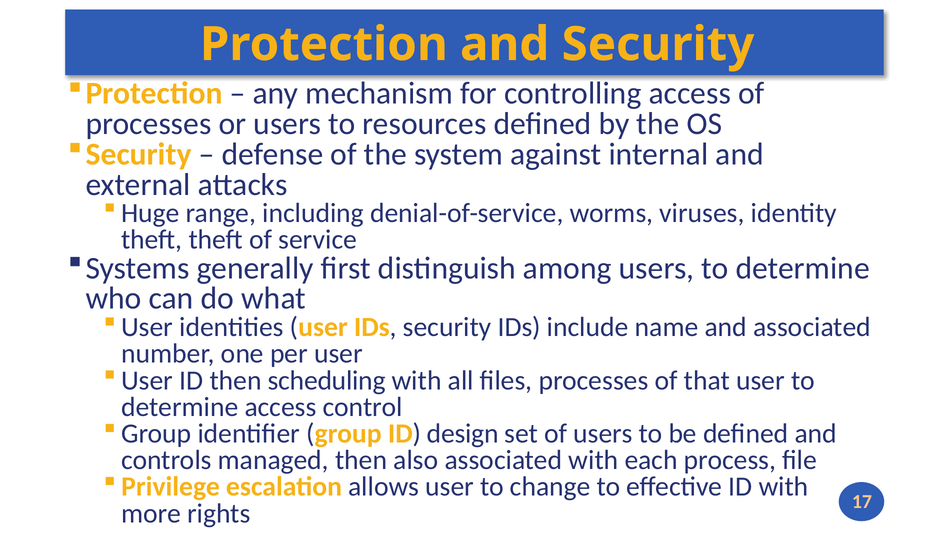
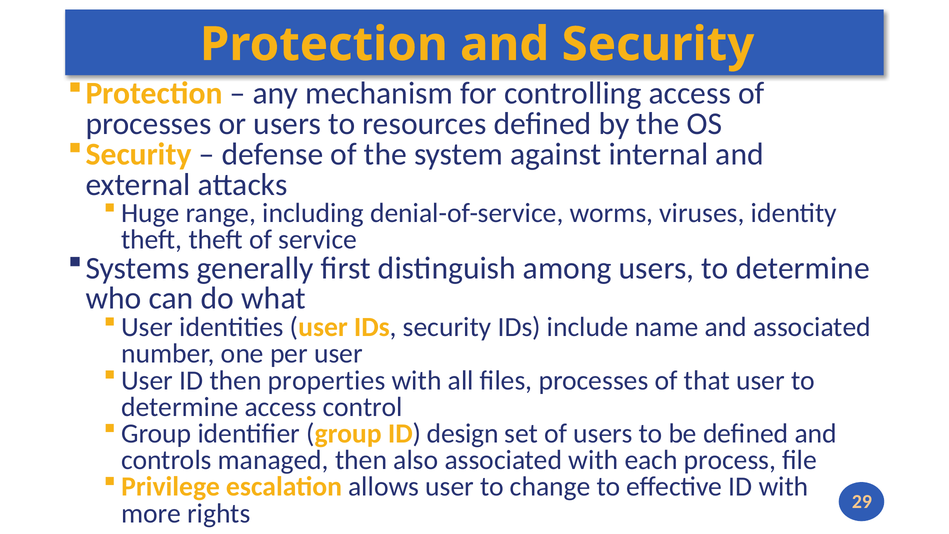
scheduling: scheduling -> properties (327, 380)
17: 17 -> 29 (862, 502)
